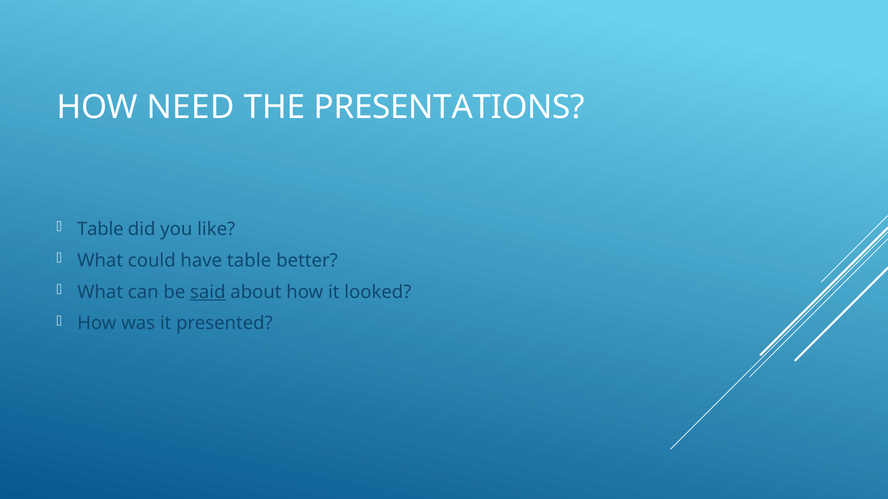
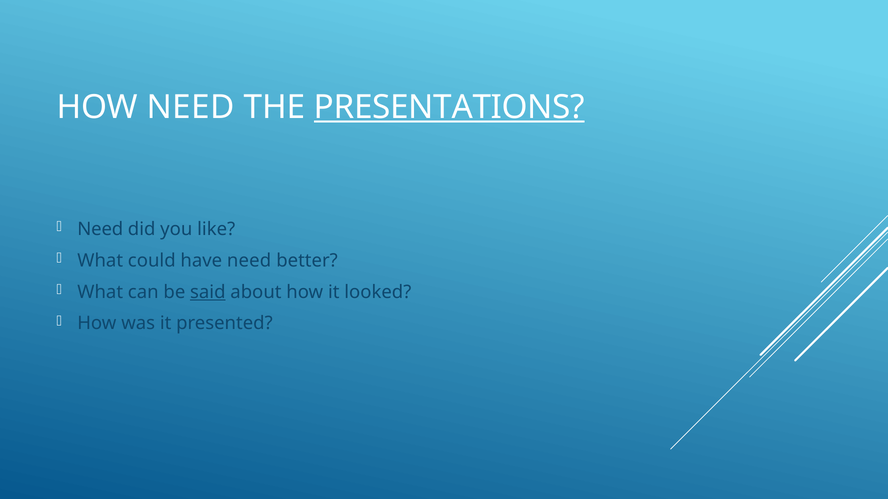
PRESENTATIONS underline: none -> present (449, 107)
Table: Table -> Need (100, 229)
have table: table -> need (249, 261)
